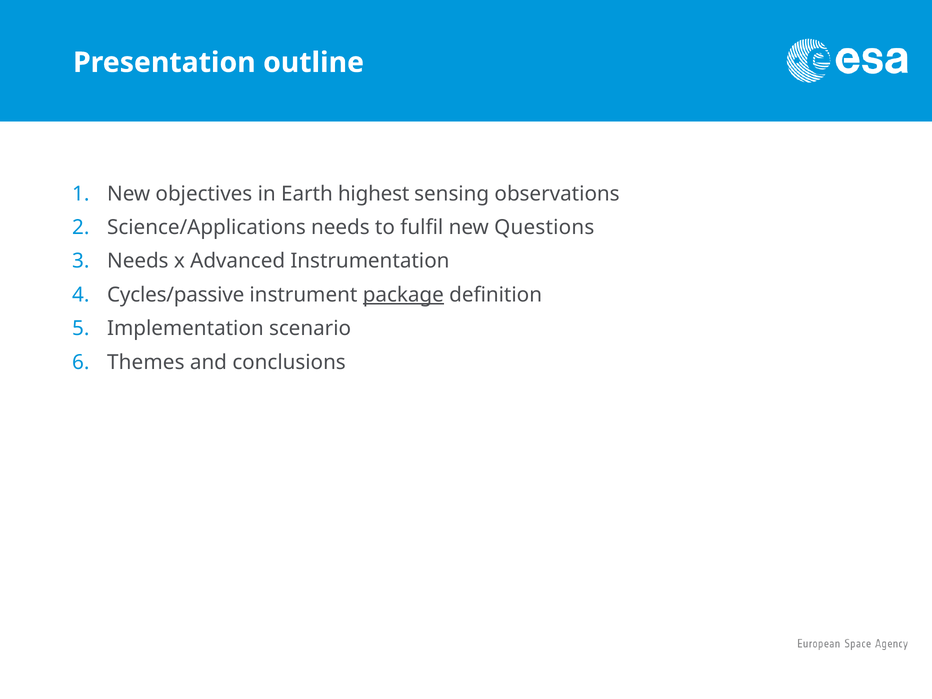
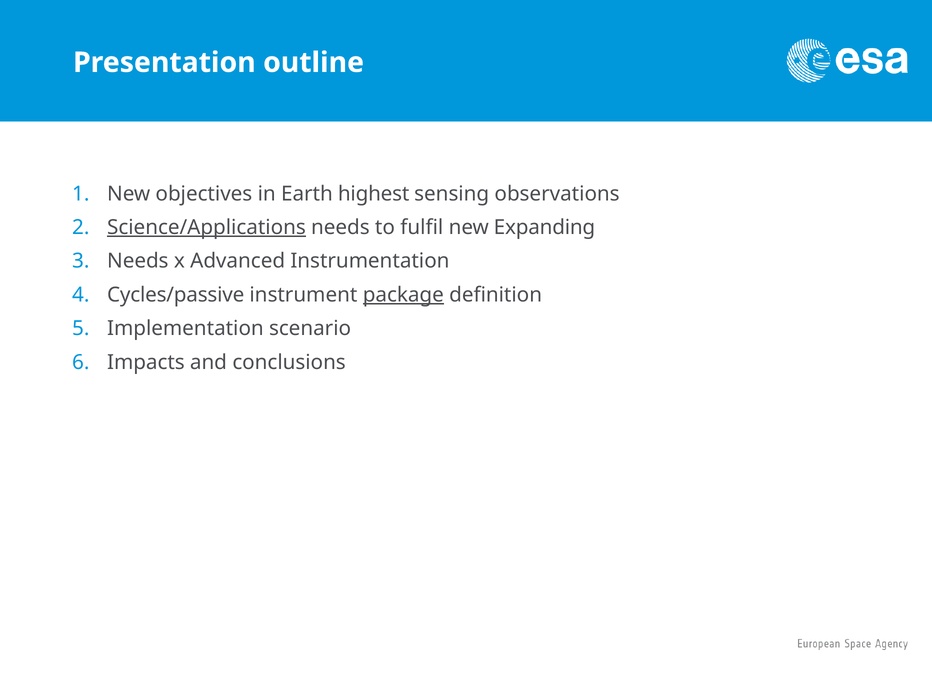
Science/Applications underline: none -> present (206, 227)
Questions: Questions -> Expanding (544, 227)
Themes: Themes -> Impacts (146, 362)
